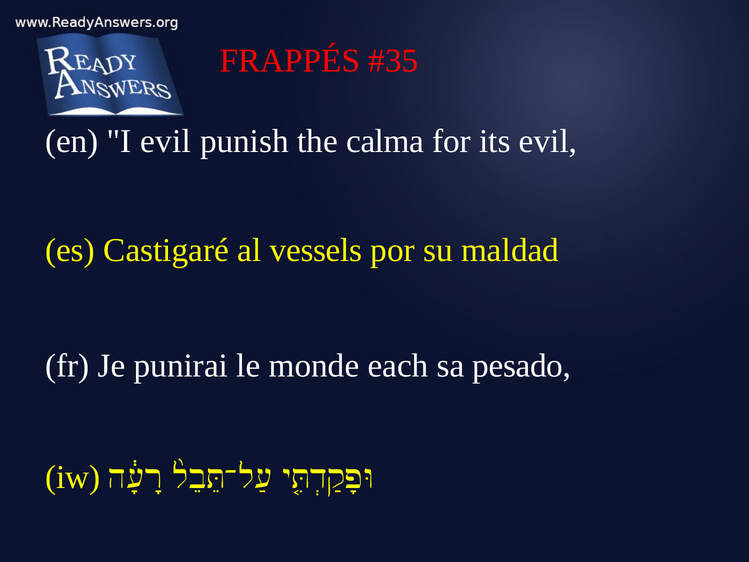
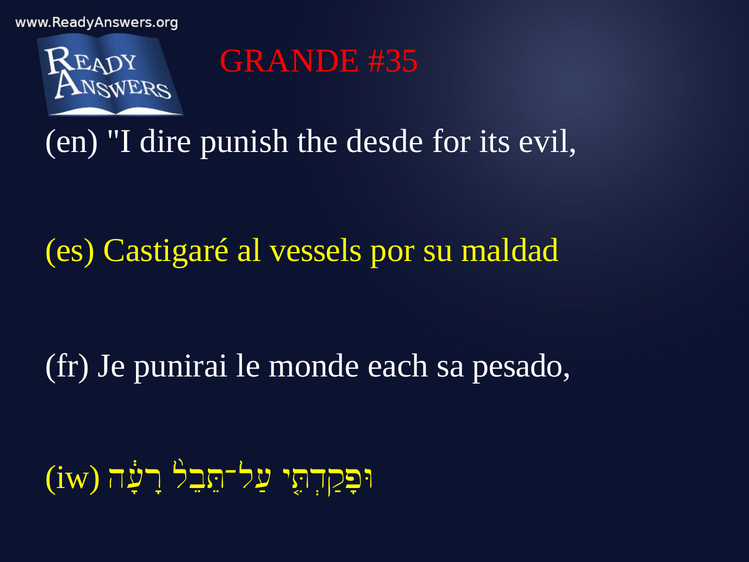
FRAPPÉS: FRAPPÉS -> GRANDE (290, 61)
I evil: evil -> dire (166, 141)
calma: calma -> desde (385, 141)
